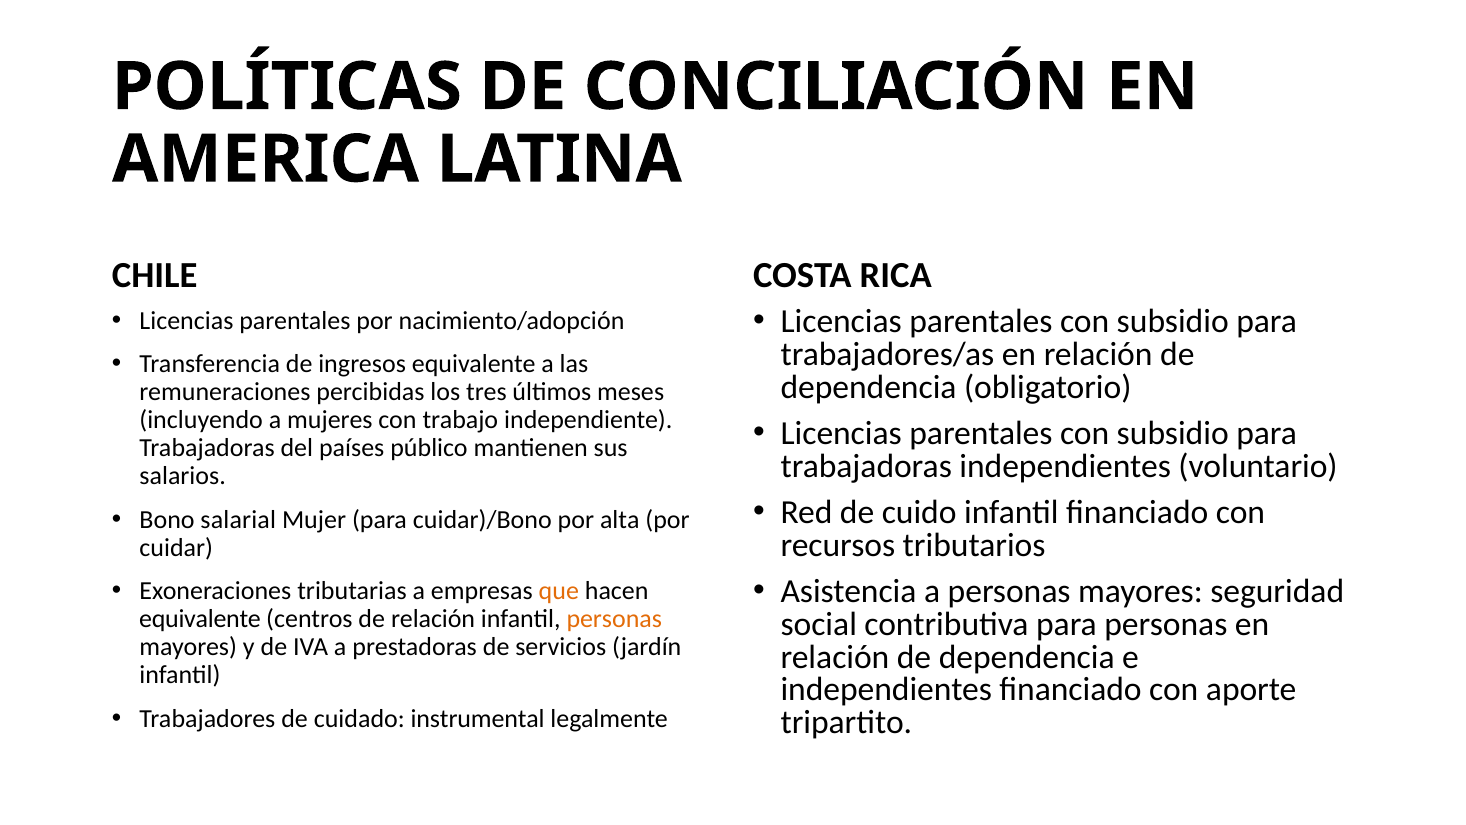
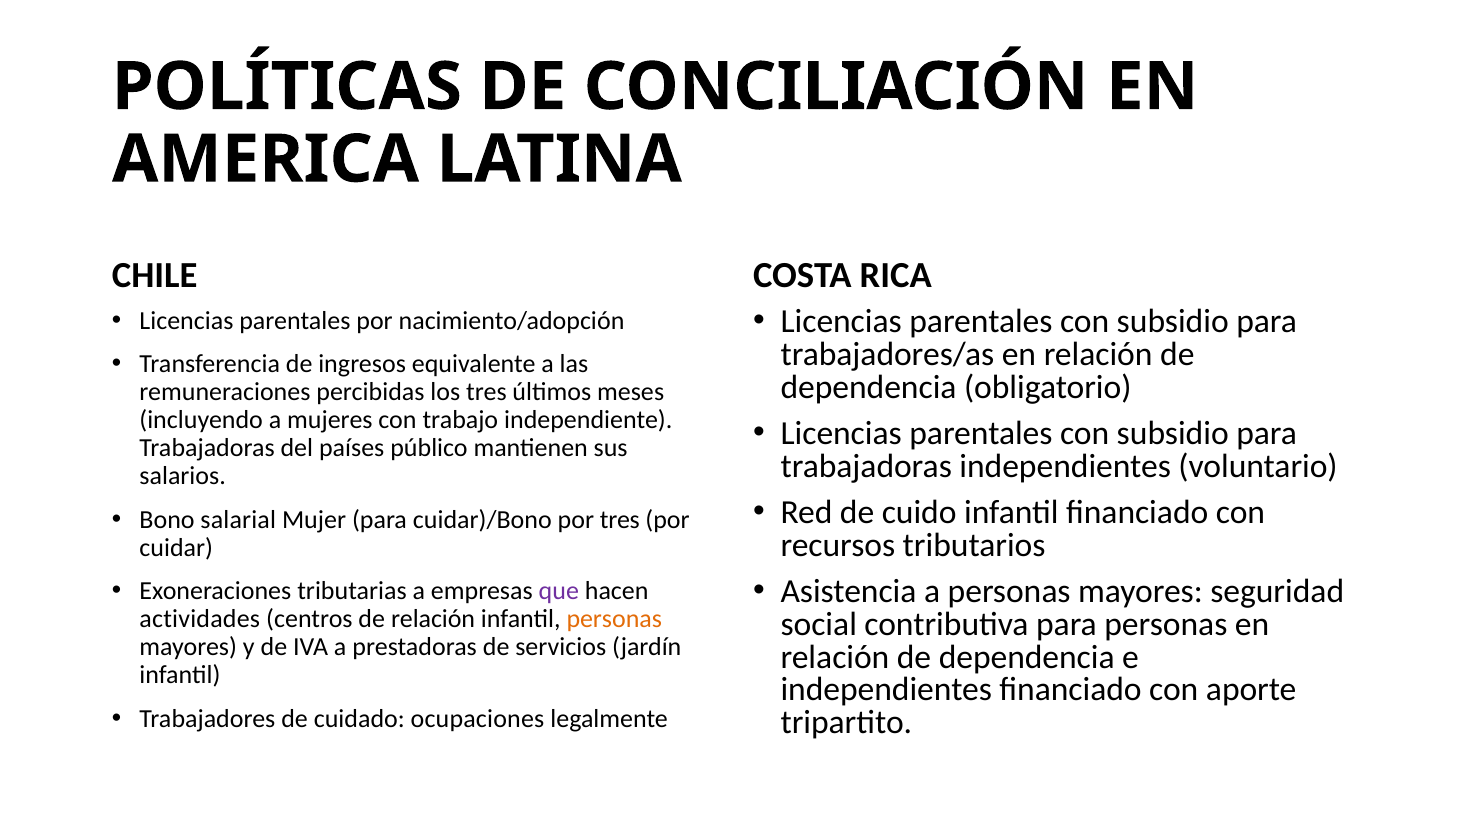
por alta: alta -> tres (620, 519)
que colour: orange -> purple (559, 591)
equivalente: equivalente -> actividades (200, 619)
instrumental: instrumental -> ocupaciones (477, 718)
